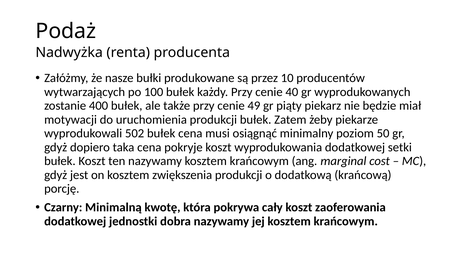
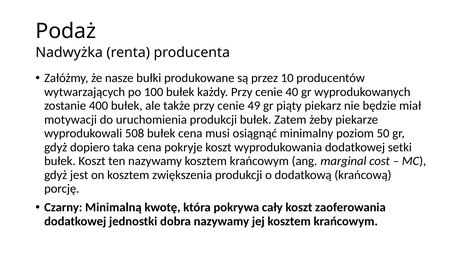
502: 502 -> 508 (135, 134)
